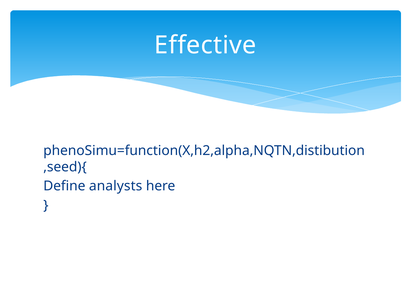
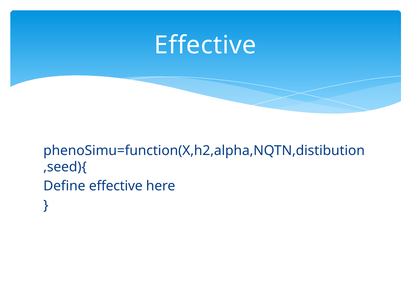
Define analysts: analysts -> effective (116, 186)
